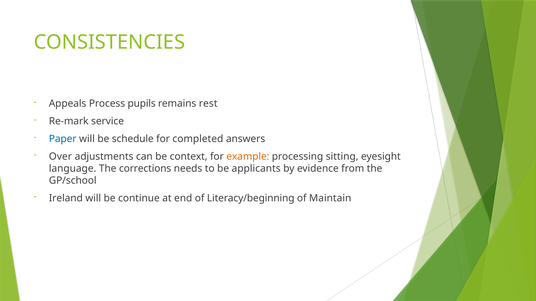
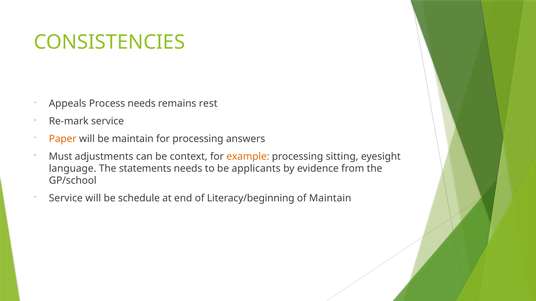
Process pupils: pupils -> needs (142, 104)
Paper colour: blue -> orange (63, 139)
be schedule: schedule -> maintain (133, 139)
for completed: completed -> processing (198, 139)
Over: Over -> Must (61, 157)
corrections: corrections -> statements (145, 169)
Ireland: Ireland -> Service (66, 198)
continue: continue -> schedule (139, 198)
